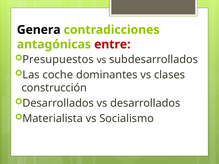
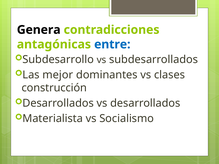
entre colour: red -> blue (112, 44)
Presupuestos: Presupuestos -> Subdesarrollo (58, 60)
coche: coche -> mejor (58, 75)
